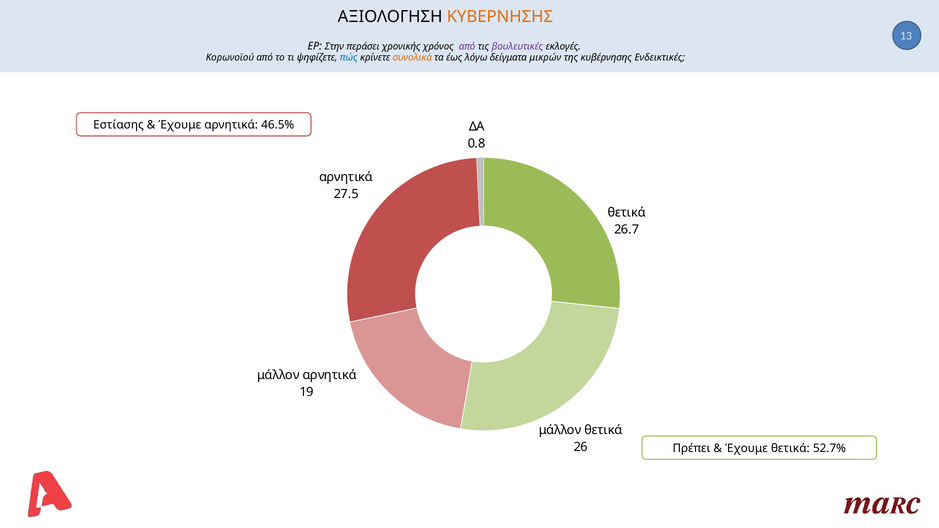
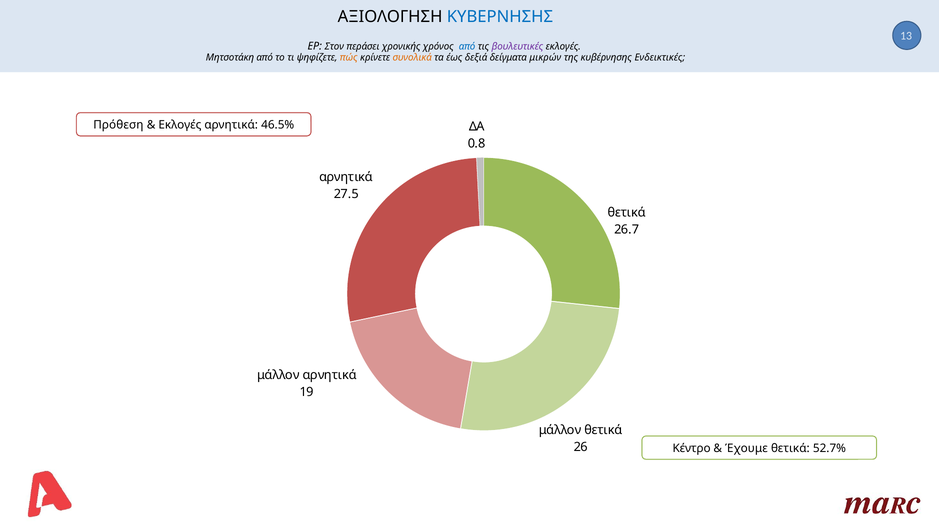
ΚΥΒΕΡΝΗΣΗΣ colour: orange -> blue (500, 17)
Στην: Στην -> Στον (334, 47)
από colour: purple -> blue (467, 47)
Κορωνοϊού: Κορωνοϊού -> Μητσοτάκη (230, 57)
πώς colour: blue -> orange (349, 57)
λόγω: λόγω -> δεξιά (476, 57)
Εστίασης: Εστίασης -> Πρόθεση (118, 125)
Έχουμε: Έχουμε -> Εκλογές (180, 125)
Πρέπει: Πρέπει -> Κέντρο (692, 449)
